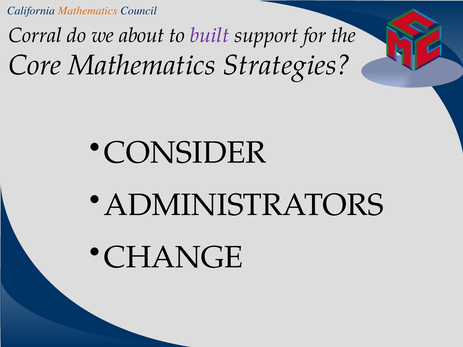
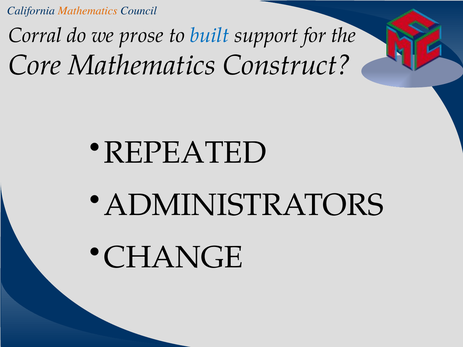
about: about -> prose (142, 35)
built colour: purple -> blue (210, 35)
Strategies: Strategies -> Construct (287, 65)
CONSIDER: CONSIDER -> REPEATED (185, 153)
